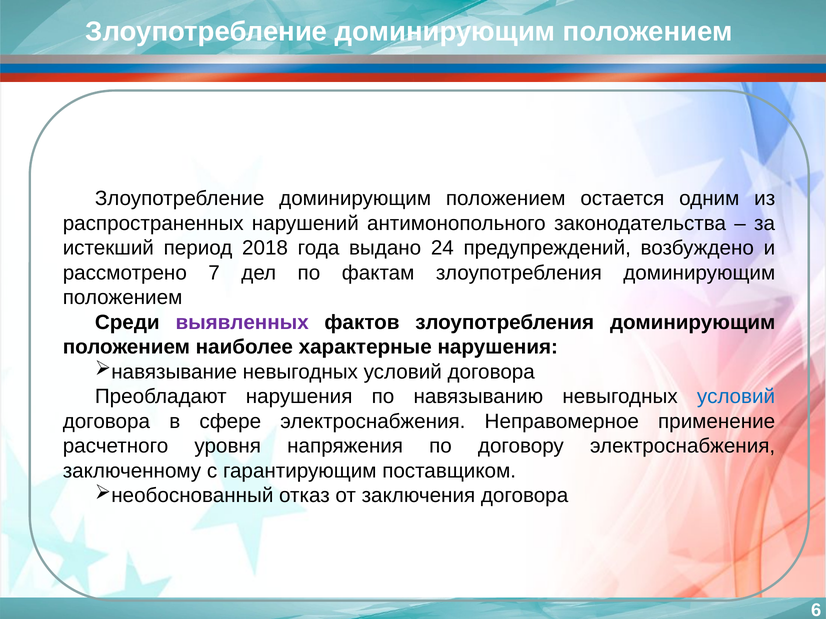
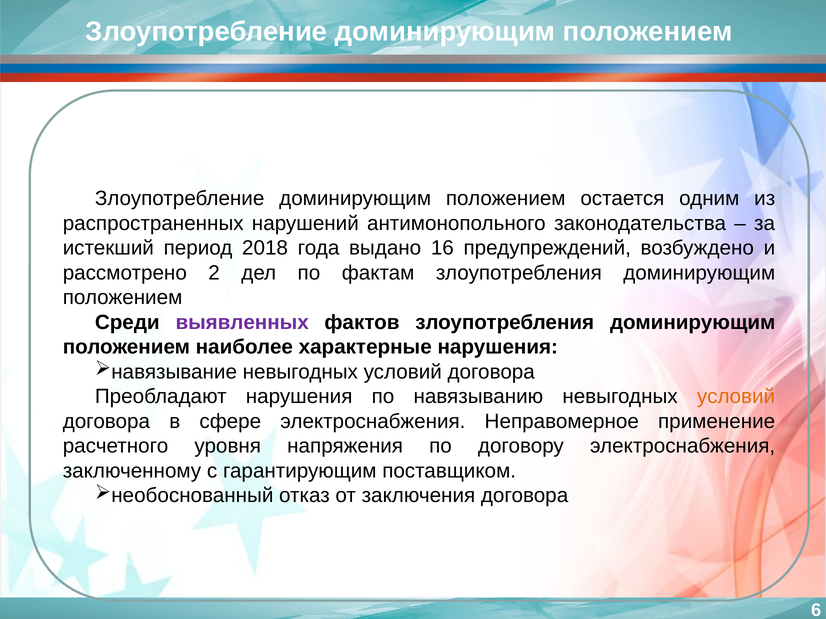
24: 24 -> 16 (442, 248)
7: 7 -> 2 (214, 273)
условий colour: blue -> orange (736, 397)
